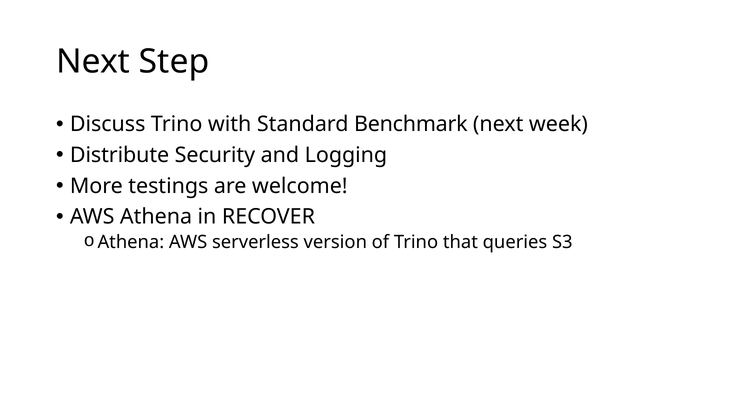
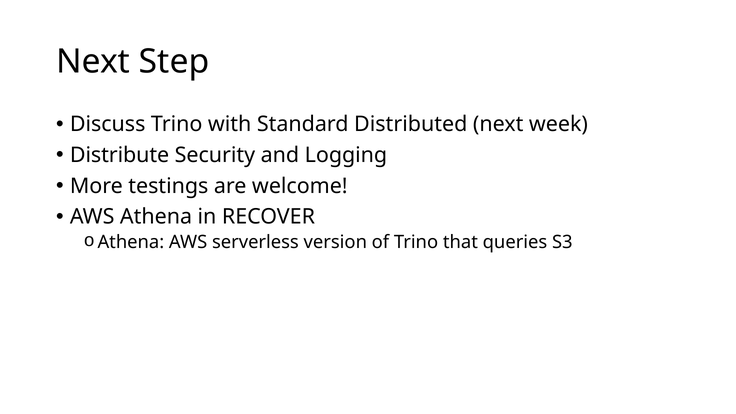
Benchmark: Benchmark -> Distributed (411, 124)
